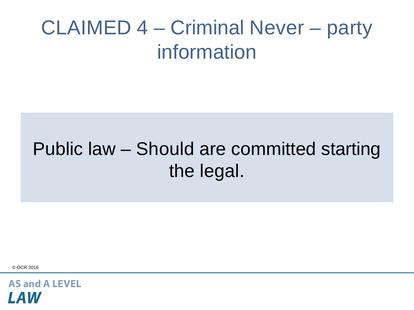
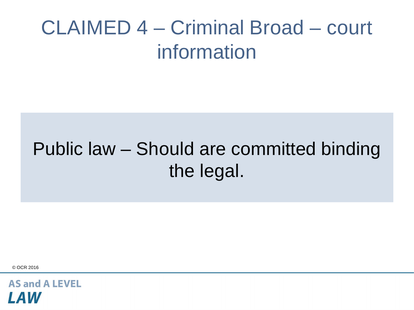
Never: Never -> Broad (277, 28)
party: party -> court (350, 28)
starting: starting -> binding (351, 149)
